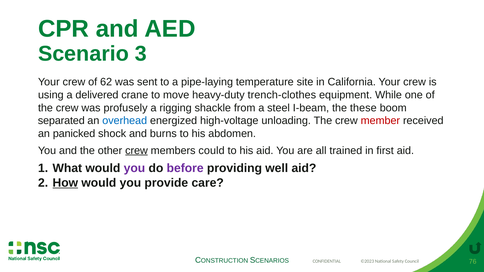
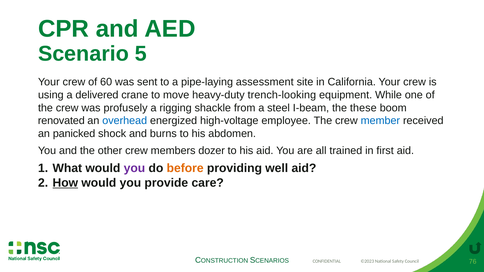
3: 3 -> 5 (141, 54)
62: 62 -> 60 (106, 82)
temperature: temperature -> assessment (265, 82)
trench-clothes: trench-clothes -> trench-looking (282, 95)
separated: separated -> renovated (61, 121)
unloading: unloading -> employee (286, 121)
member colour: red -> blue (380, 121)
crew underline: present -> none (137, 151)
could: could -> dozer (212, 151)
before colour: purple -> orange (185, 168)
